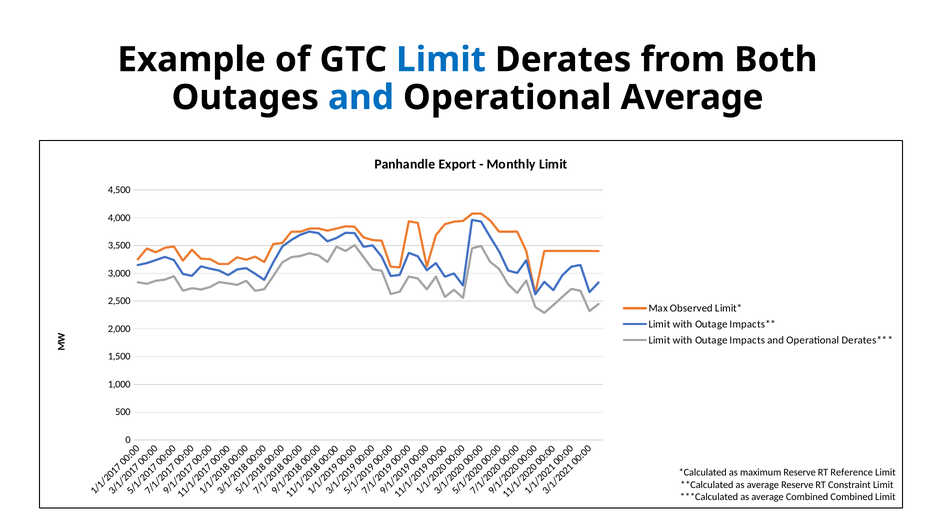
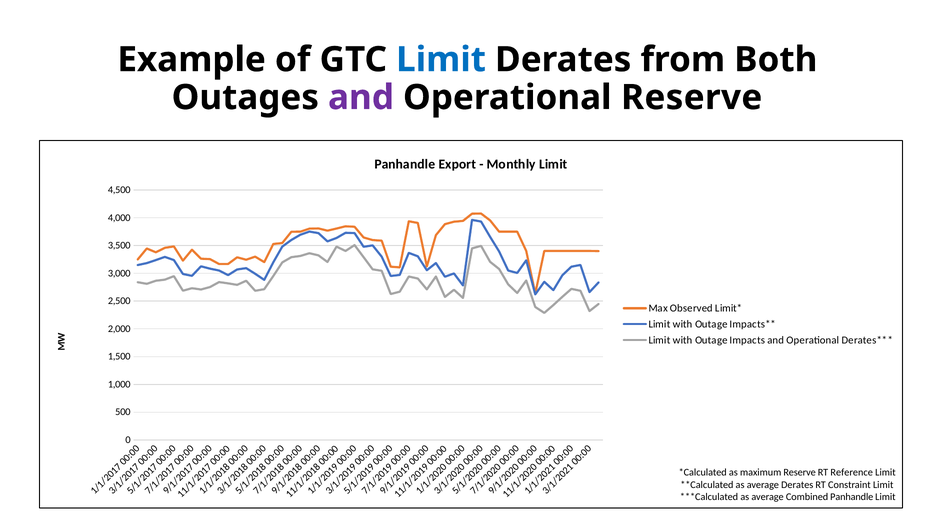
and colour: blue -> purple (361, 98)
Operational Average: Average -> Reserve (692, 98)
average Reserve: Reserve -> Derates (797, 485)
Combined Combined: Combined -> Panhandle (852, 497)
